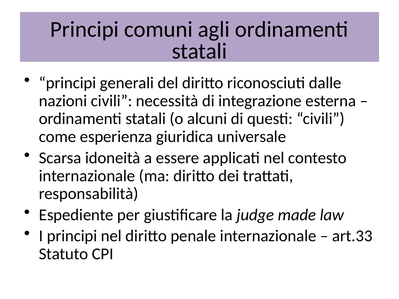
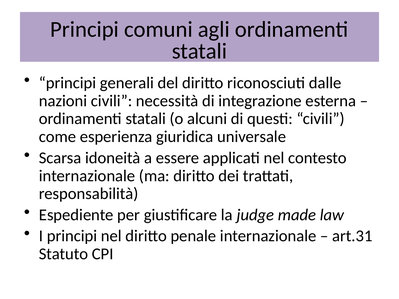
art.33: art.33 -> art.31 (352, 236)
